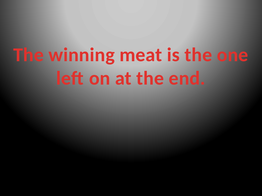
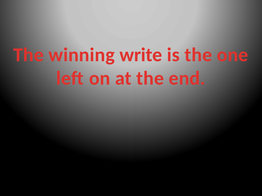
meat: meat -> write (141, 55)
